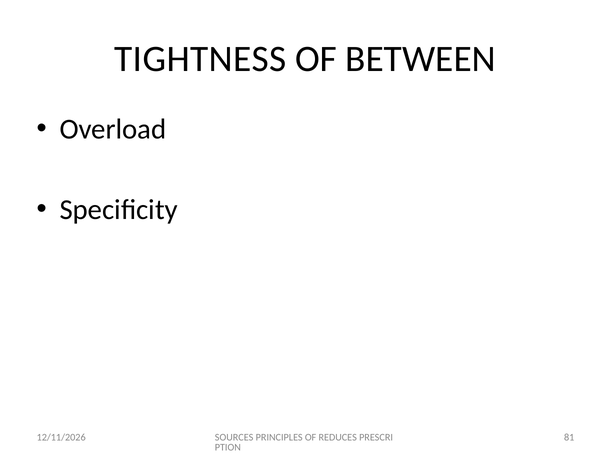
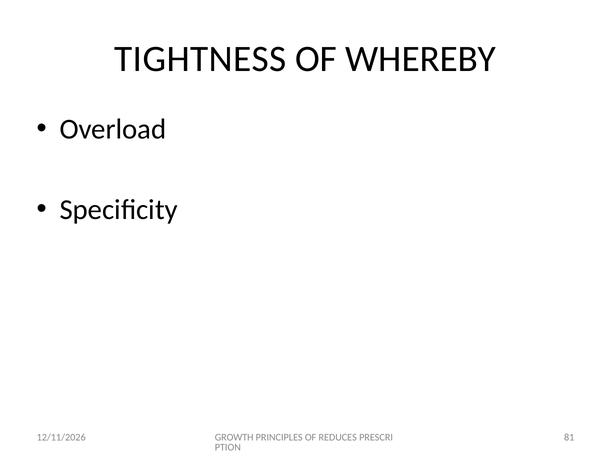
BETWEEN: BETWEEN -> WHEREBY (421, 59)
SOURCES: SOURCES -> GROWTH (234, 438)
